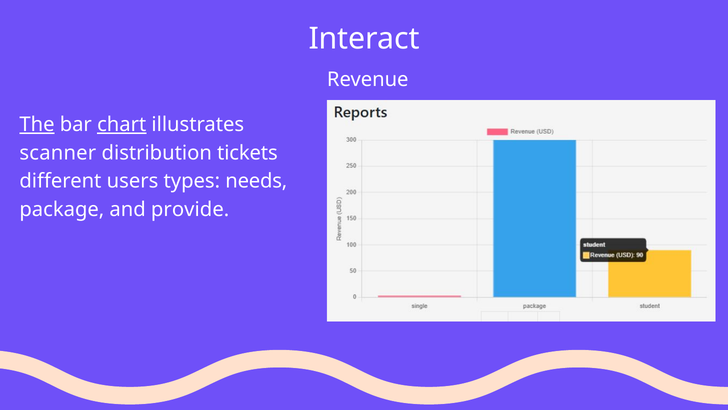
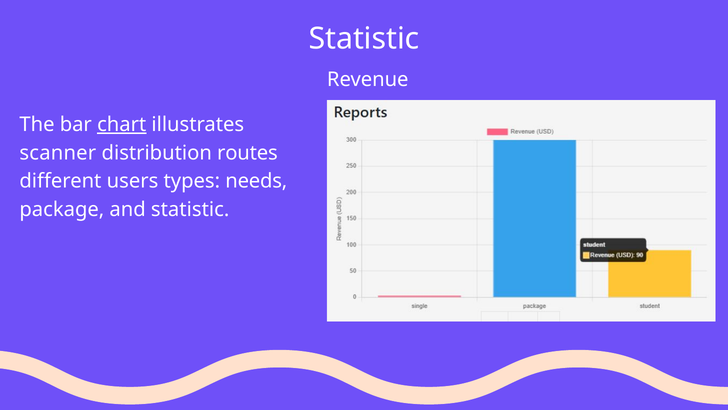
Interact: Interact -> Statistic (364, 39)
The underline: present -> none (37, 124)
tickets: tickets -> routes (247, 153)
and provide: provide -> statistic (190, 209)
